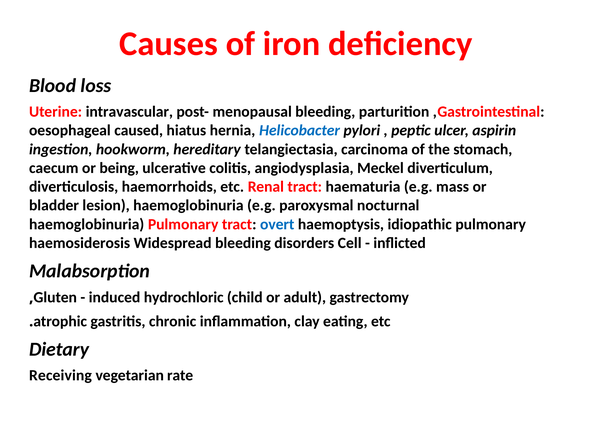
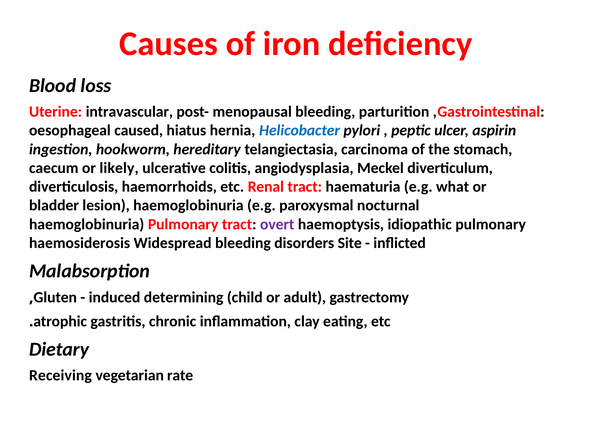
being: being -> likely (119, 168)
mass: mass -> what (453, 187)
overt colour: blue -> purple (277, 224)
Cell: Cell -> Site (350, 243)
hydrochloric: hydrochloric -> determining (184, 297)
